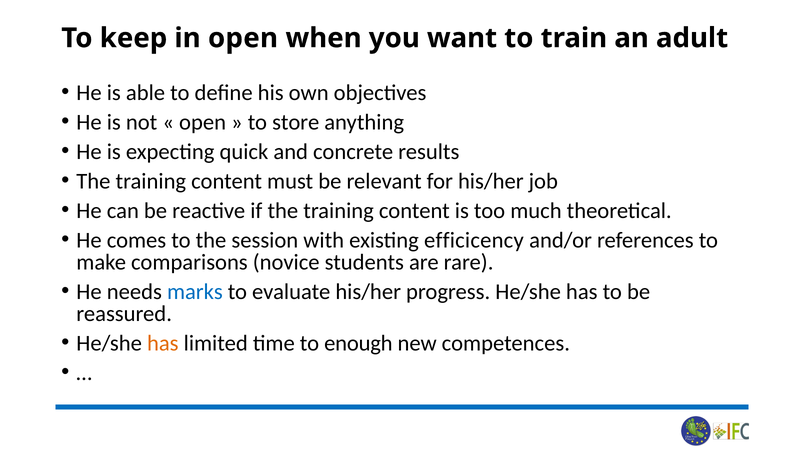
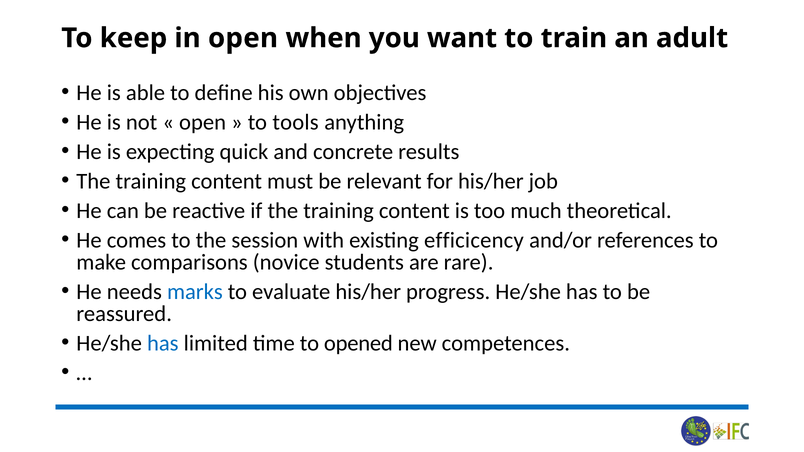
store: store -> tools (296, 122)
has colour: orange -> blue (163, 343)
enough: enough -> opened (358, 343)
